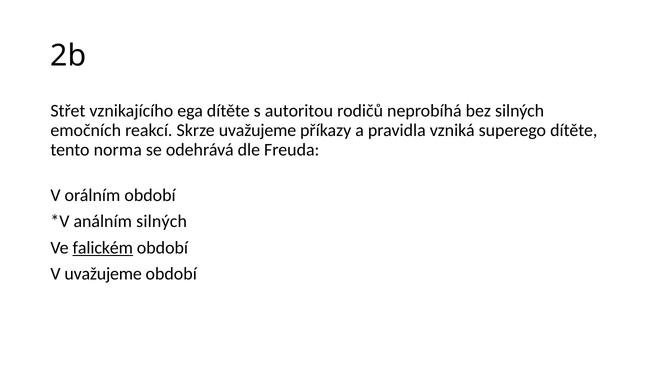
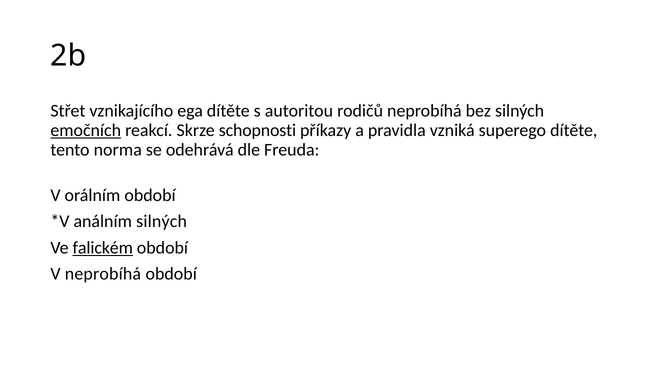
emočních underline: none -> present (86, 130)
Skrze uvažujeme: uvažujeme -> schopnosti (257, 130)
V uvažujeme: uvažujeme -> neprobíhá (103, 274)
